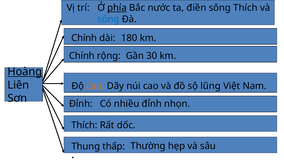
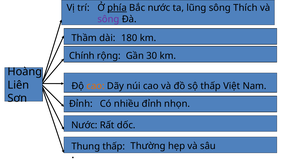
điền: điền -> lũng (196, 8)
sông colour: blue -> purple (108, 19)
Chính: Chính -> Thầm (84, 38)
Hoàng underline: present -> none (25, 72)
sộ lũng: lũng -> thấp (211, 86)
Thích: Thích -> Nước (84, 125)
